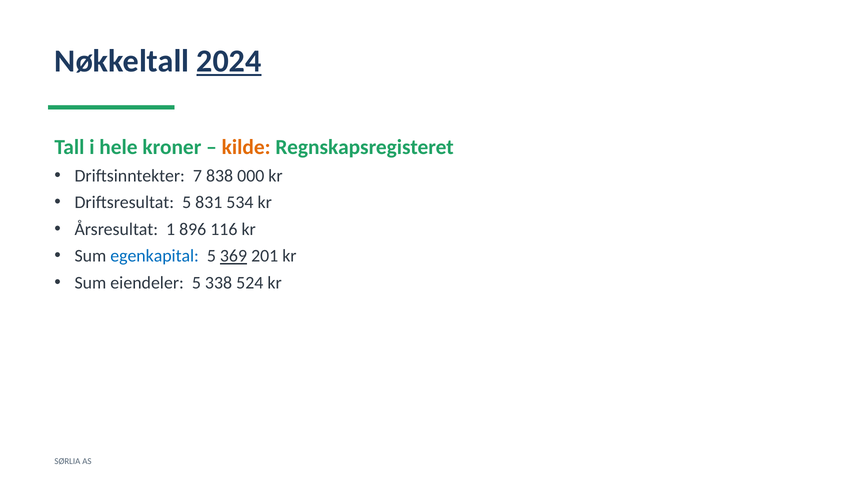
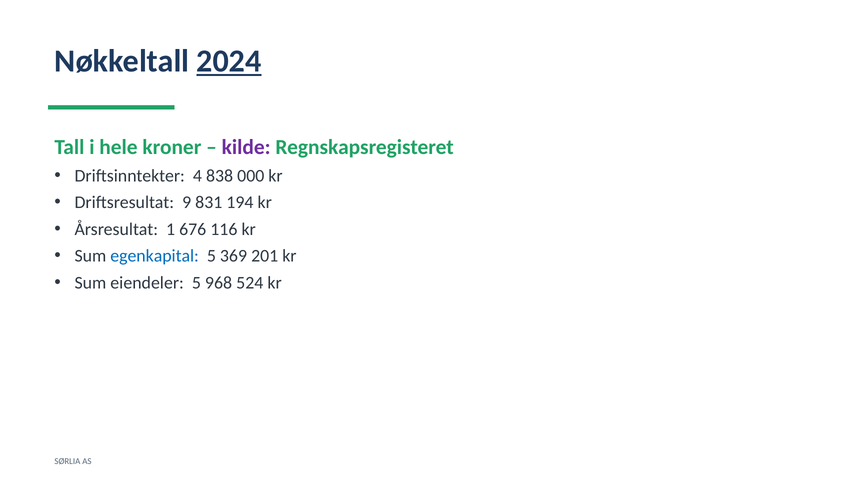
kilde colour: orange -> purple (246, 147)
7: 7 -> 4 (197, 176)
Driftsresultat 5: 5 -> 9 (187, 203)
534: 534 -> 194 (240, 203)
896: 896 -> 676 (193, 230)
369 underline: present -> none (233, 256)
338: 338 -> 968 (219, 283)
